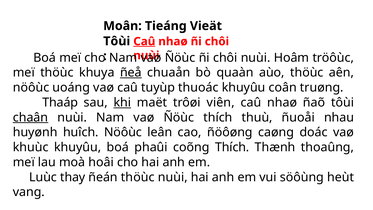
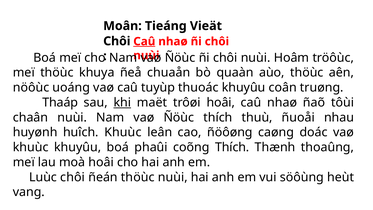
Tôùi: Tôùi -> Chôi (117, 41)
ñeå underline: present -> none (131, 73)
trôøi viên: viên -> hoâi (221, 102)
chaân underline: present -> none (31, 117)
huîch Nöôùc: Nöôùc -> Khuùc (123, 132)
Luùc thay: thay -> chôi (73, 177)
